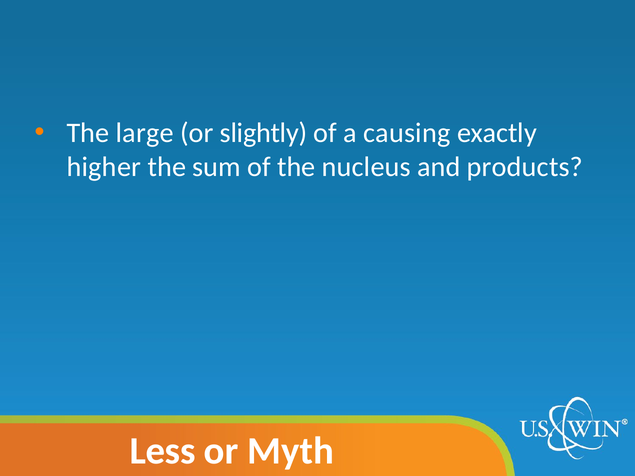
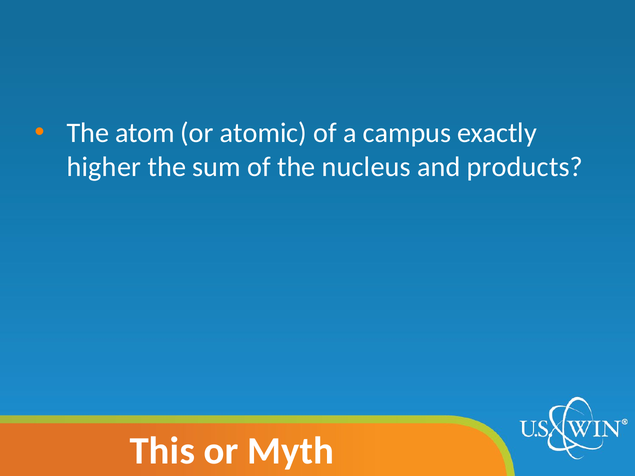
large: large -> atom (145, 133)
slightly: slightly -> atomic (263, 133)
causing: causing -> campus (407, 133)
Less: Less -> This (162, 451)
